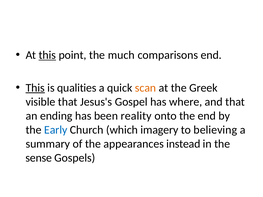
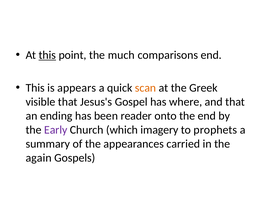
This underline: present -> none (35, 88)
qualities: qualities -> appears (77, 88)
reality: reality -> reader (136, 116)
Early colour: blue -> purple (56, 130)
believing: believing -> prophets (215, 130)
instead: instead -> carried (183, 144)
sense: sense -> again (39, 158)
